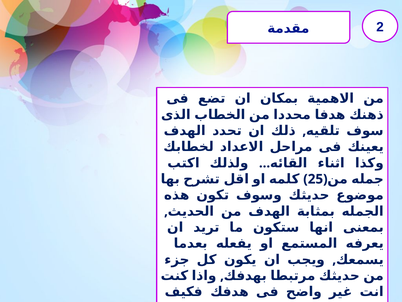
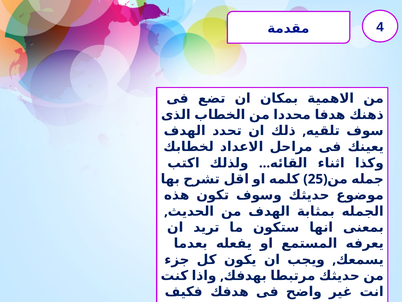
2: 2 -> 4 (380, 27)
